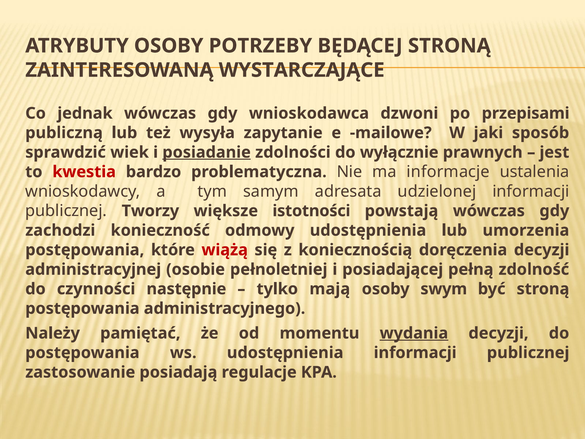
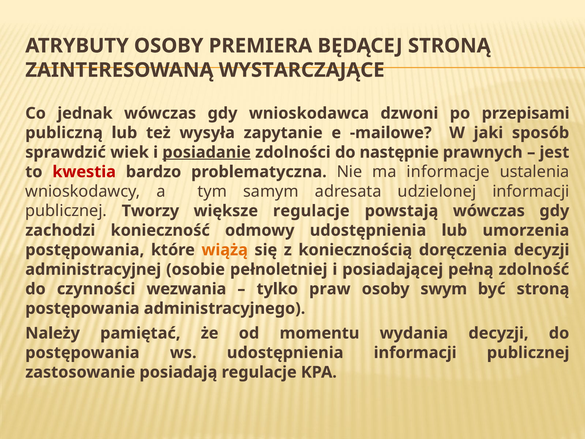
POTRZEBY: POTRZEBY -> PREMIERA (260, 46)
wyłącznie: wyłącznie -> następnie (399, 152)
większe istotności: istotności -> regulacje (311, 211)
wiążą colour: red -> orange (225, 250)
następnie: następnie -> wezwania (186, 289)
mają: mają -> praw (330, 289)
wydania underline: present -> none (414, 333)
